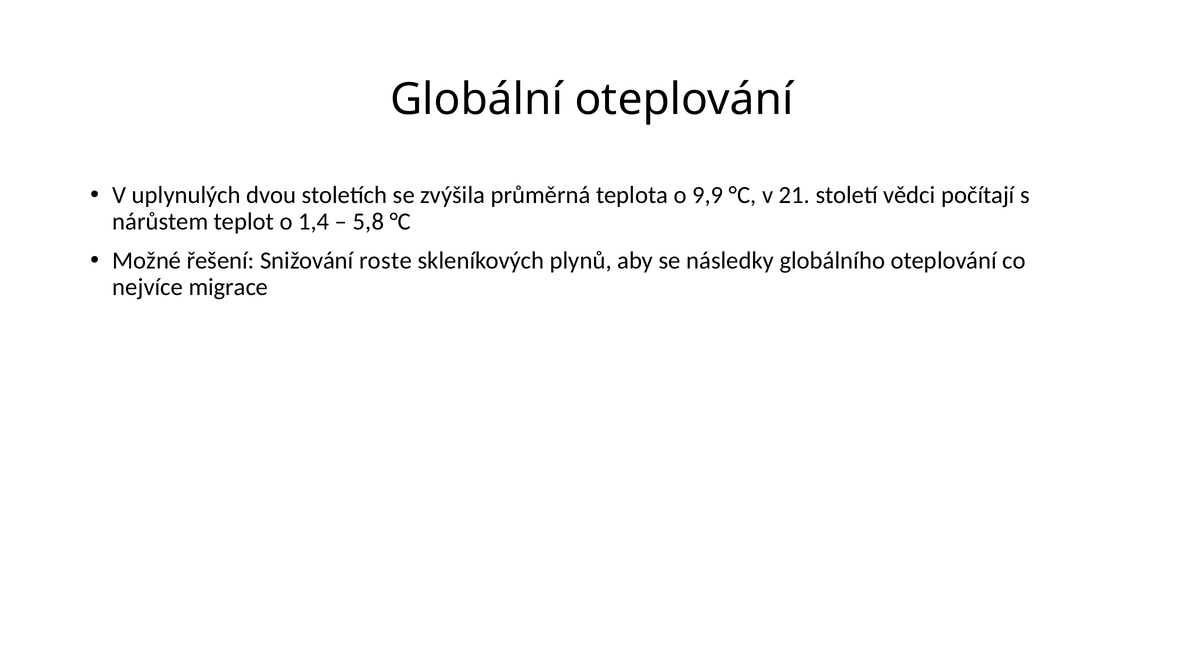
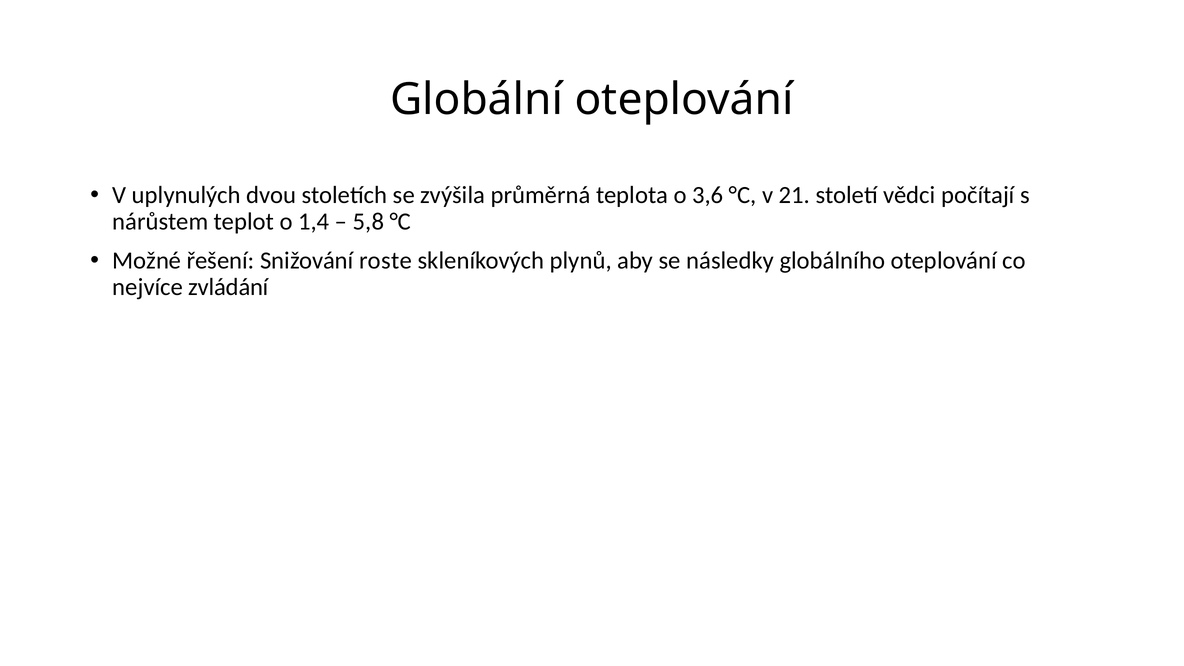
9,9: 9,9 -> 3,6 (708, 195)
migrace: migrace -> zvládání (228, 287)
